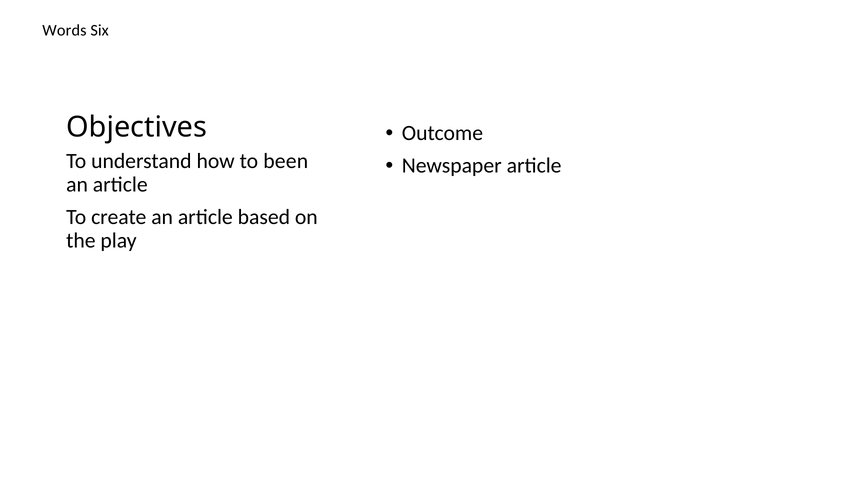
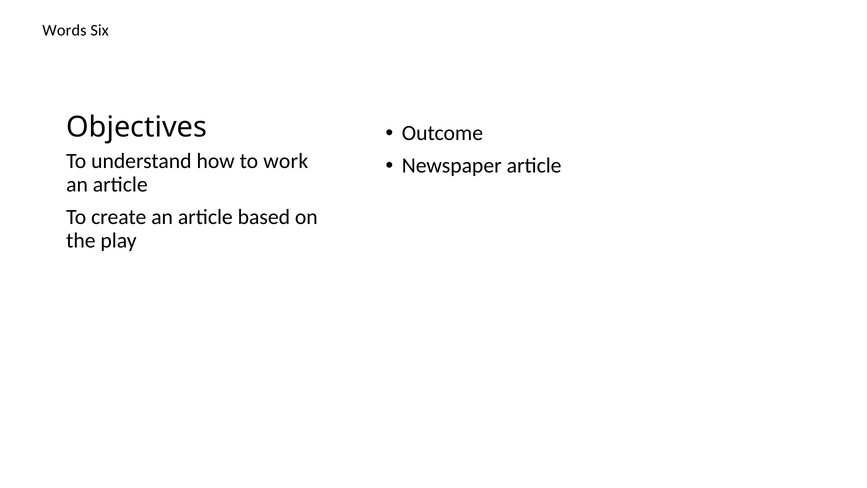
been: been -> work (286, 161)
